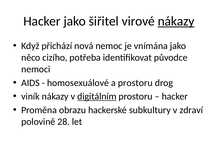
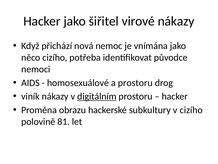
nákazy underline: present -> none (176, 21)
v zdraví: zdraví -> cizího (191, 110)
28: 28 -> 81 (64, 121)
